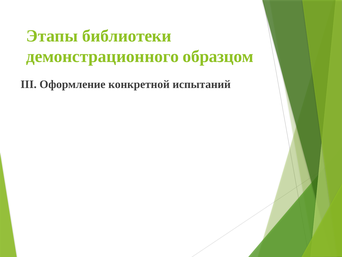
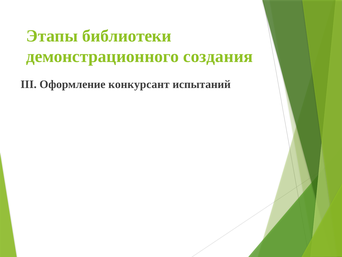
образцом: образцом -> создания (218, 56)
конкретной: конкретной -> конкурсант (139, 84)
